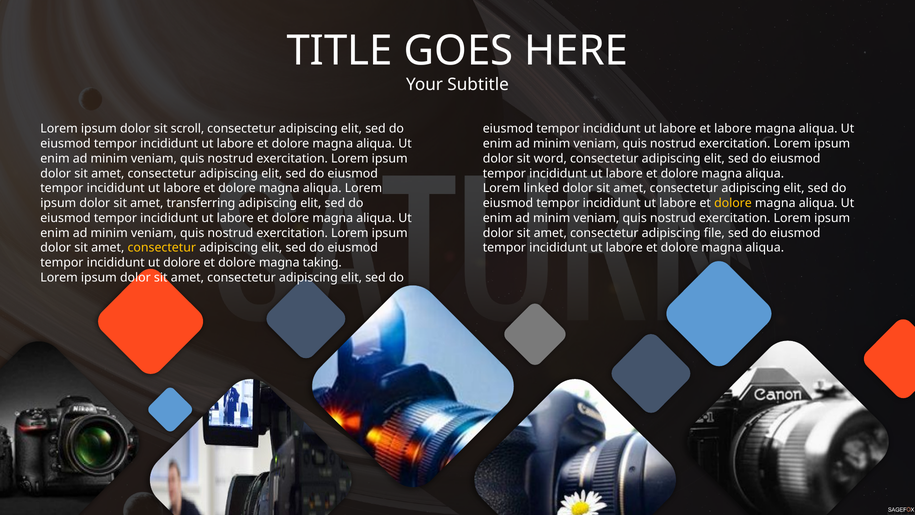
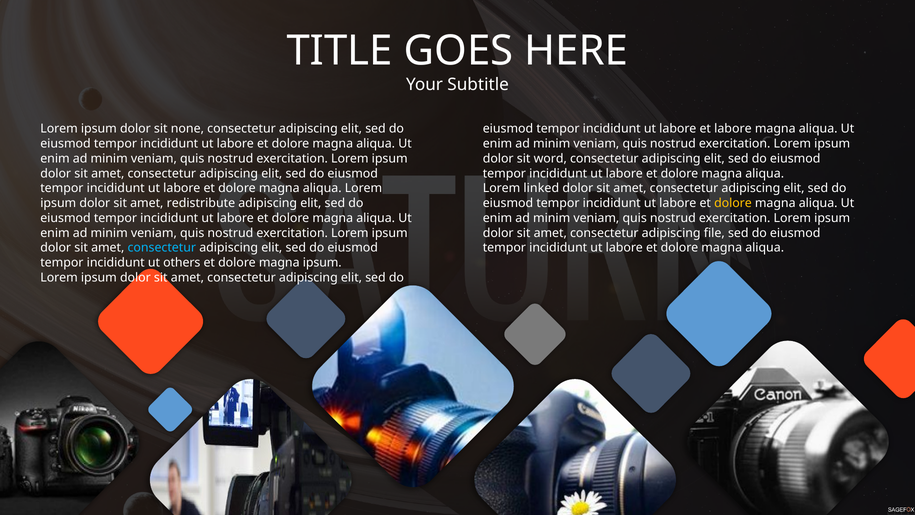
scroll: scroll -> none (187, 129)
transferring: transferring -> redistribute (201, 203)
consectetur colour: yellow -> light blue (162, 248)
ut dolore: dolore -> others (182, 263)
magna taking: taking -> ipsum (322, 263)
